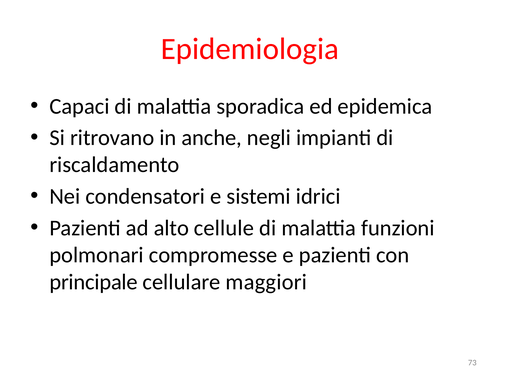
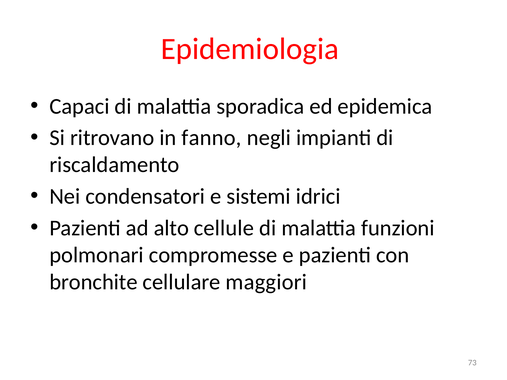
anche: anche -> fanno (212, 138)
principale: principale -> bronchite (94, 282)
